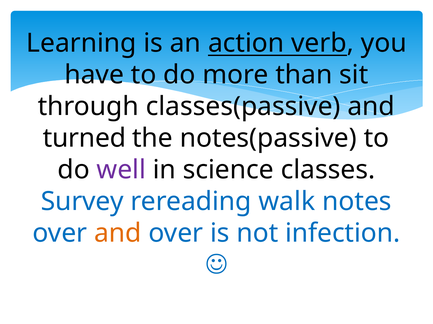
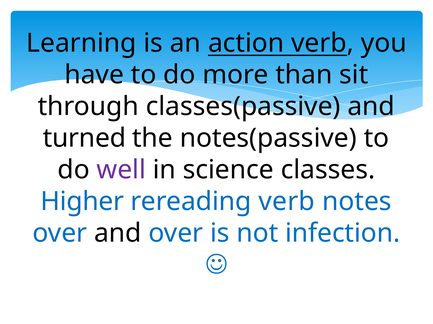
Survey: Survey -> Higher (82, 202)
rereading walk: walk -> verb (287, 202)
and colour: orange -> black (118, 234)
